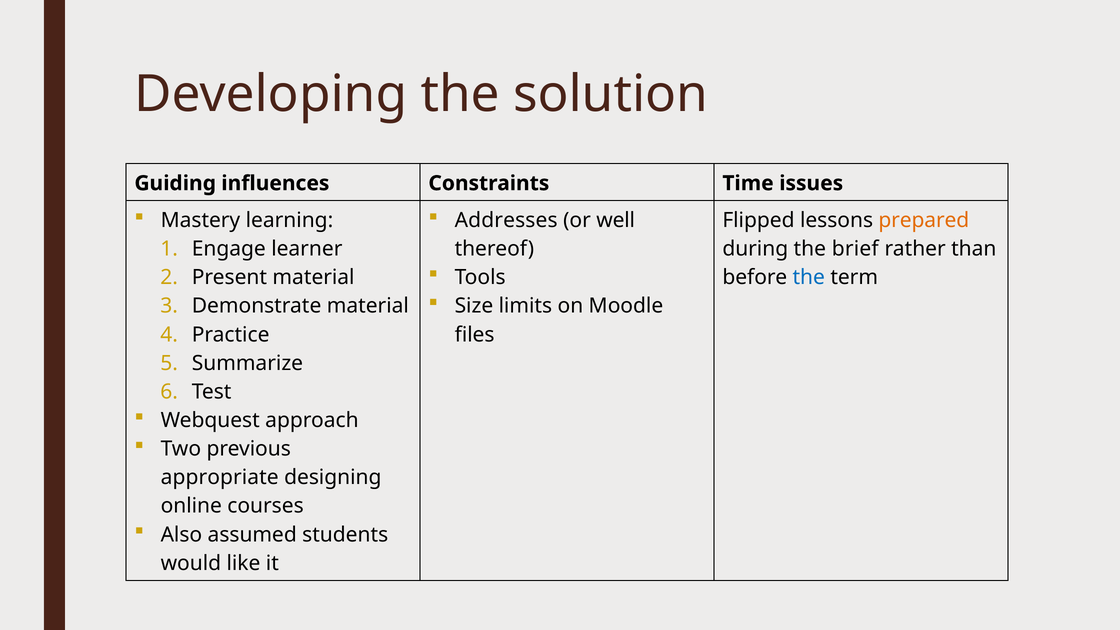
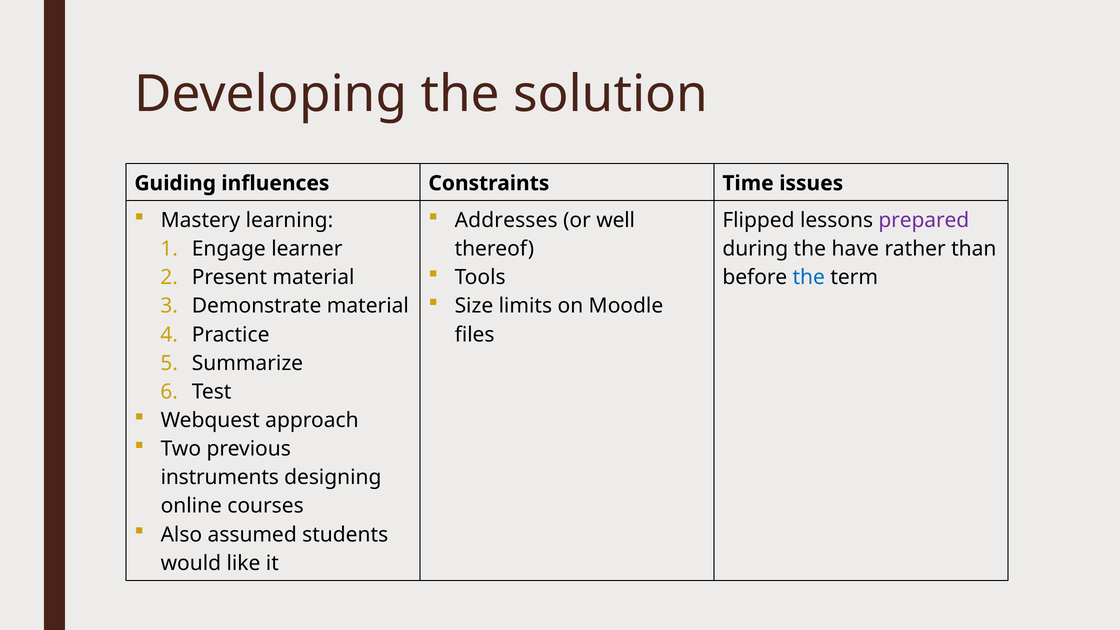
prepared colour: orange -> purple (924, 220)
brief: brief -> have (855, 249)
appropriate: appropriate -> instruments (220, 477)
